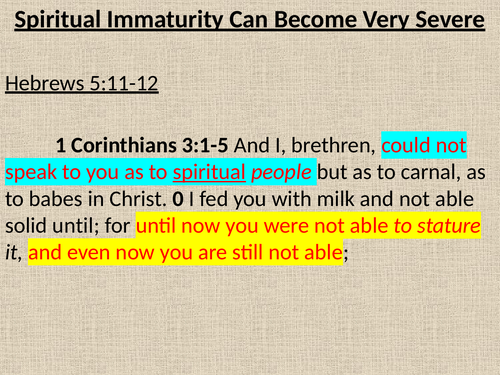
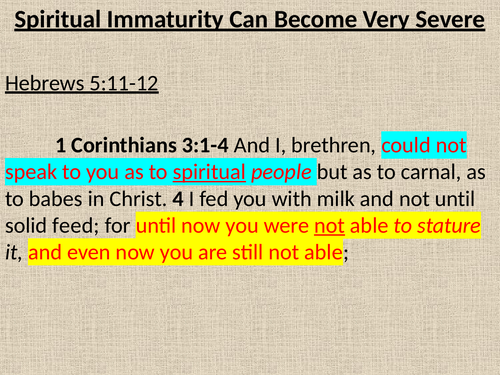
3:1-5: 3:1-5 -> 3:1-4 (205, 145)
0: 0 -> 4 (178, 199)
and not able: able -> until (455, 199)
solid until: until -> feed (76, 225)
not underline: none -> present (330, 225)
